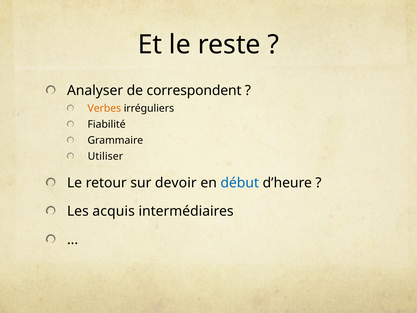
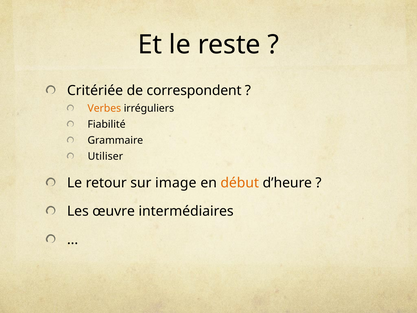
Analyser: Analyser -> Critériée (95, 91)
devoir: devoir -> image (176, 183)
début colour: blue -> orange (240, 183)
acquis: acquis -> œuvre (114, 211)
